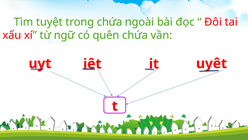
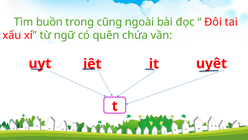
tuyệt: tuyệt -> buồn (49, 22)
trong chứa: chứa -> cũng (110, 22)
